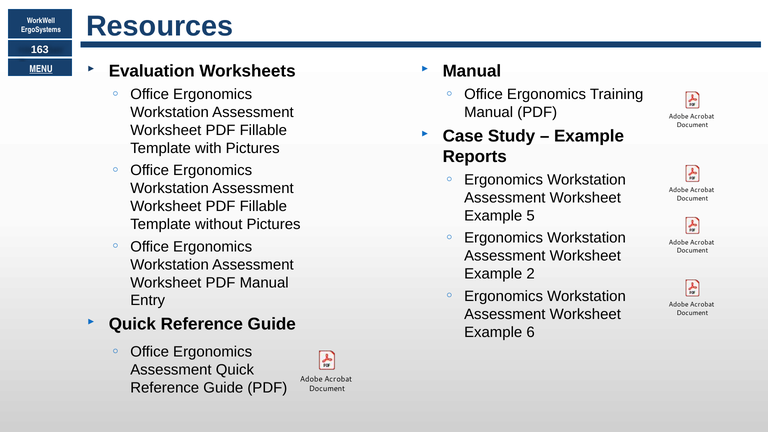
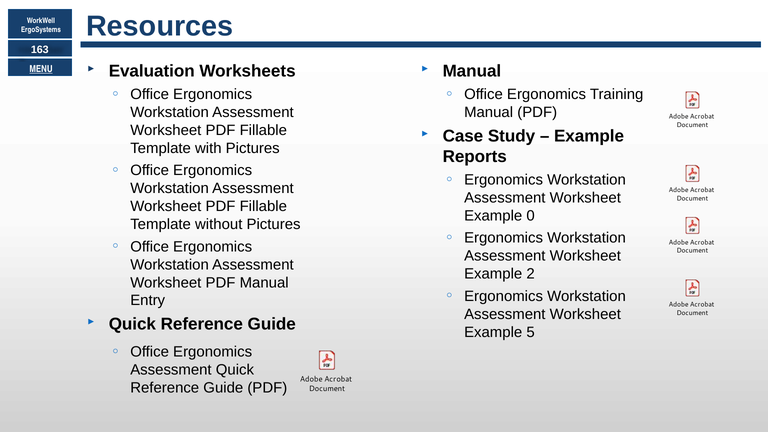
5: 5 -> 0 (531, 216)
6: 6 -> 5 (531, 332)
